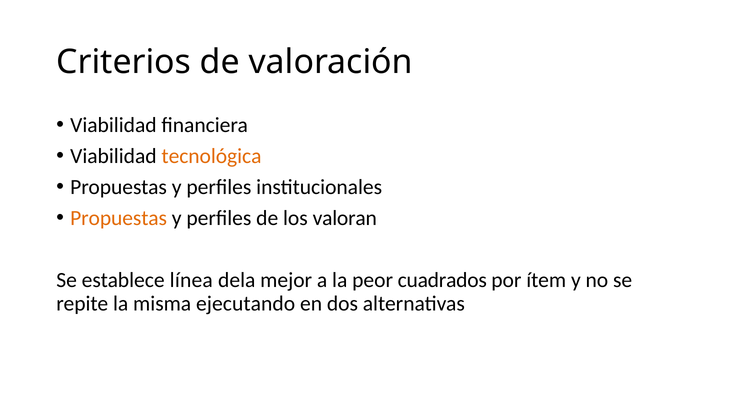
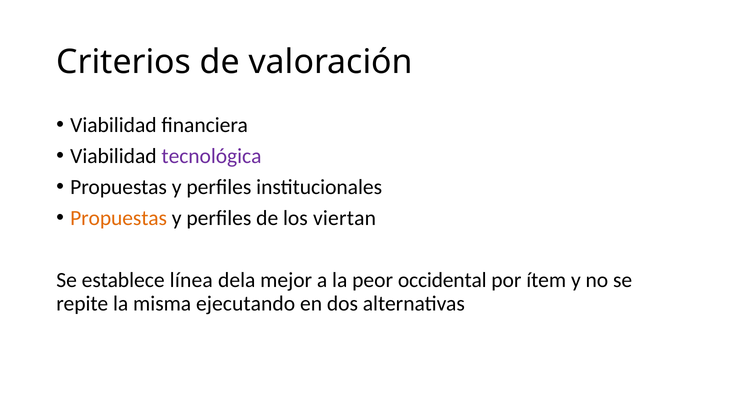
tecnológica colour: orange -> purple (211, 156)
valoran: valoran -> viertan (345, 218)
cuadrados: cuadrados -> occidental (442, 280)
